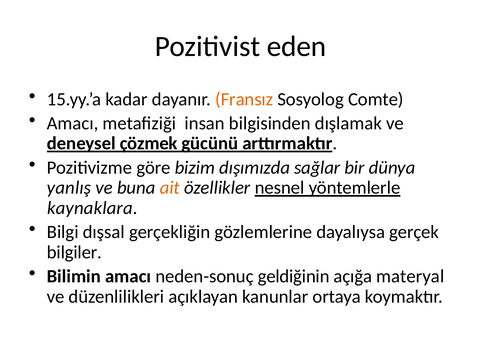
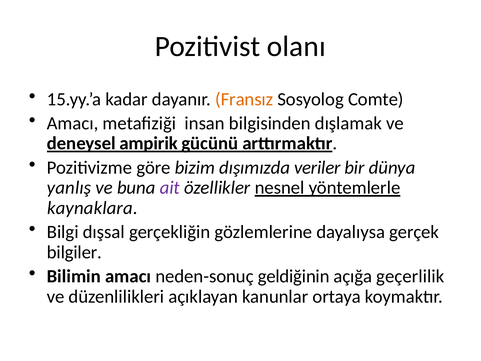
eden: eden -> olanı (296, 47)
çözmek: çözmek -> ampirik (149, 143)
sağlar: sağlar -> veriler (317, 167)
ait colour: orange -> purple (170, 188)
materyal: materyal -> geçerlilik (410, 276)
